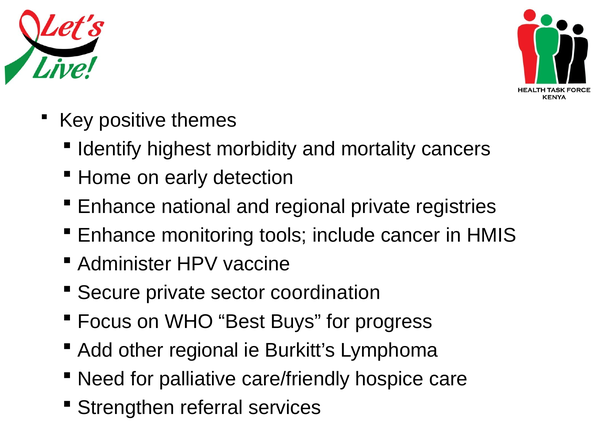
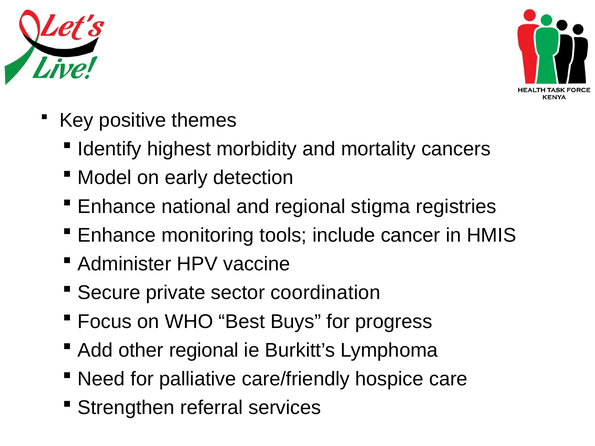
Home: Home -> Model (105, 178)
regional private: private -> stigma (381, 207)
